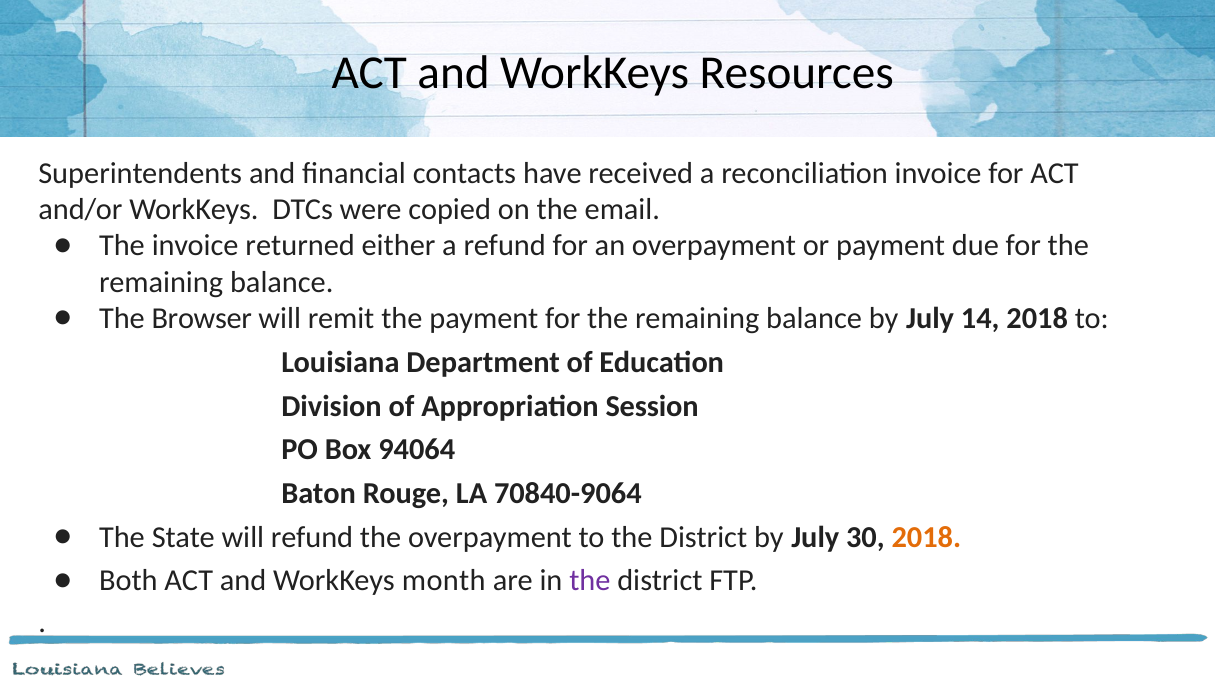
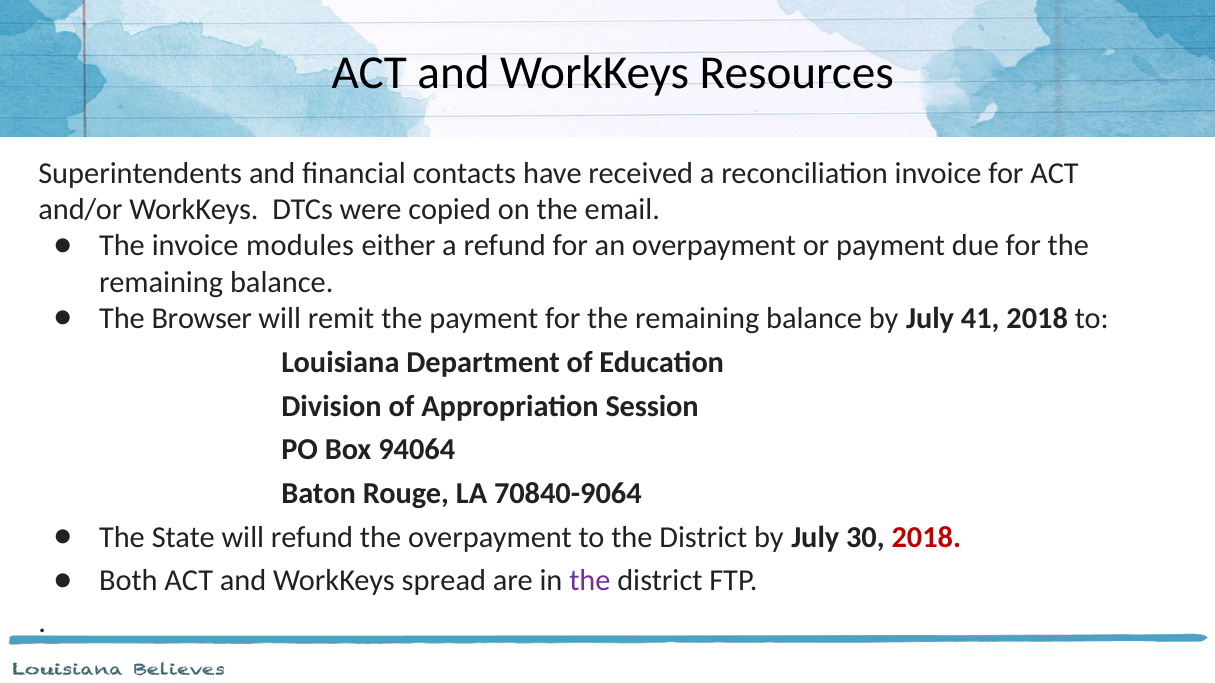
returned: returned -> modules (300, 246)
14: 14 -> 41 (980, 319)
2018 colour: orange -> red (926, 538)
month: month -> spread (444, 581)
